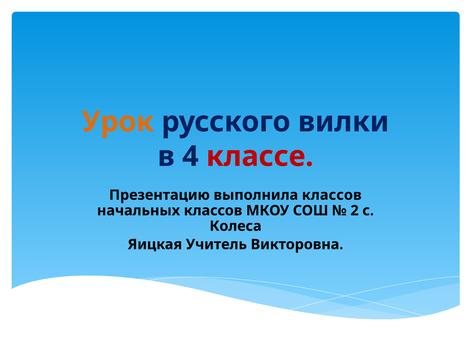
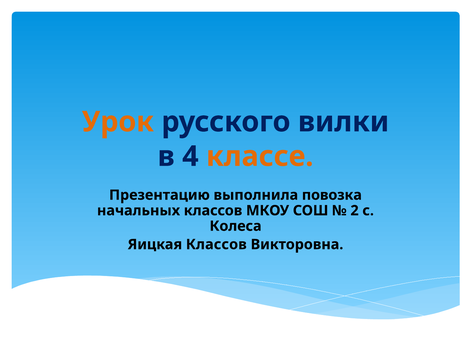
классе colour: red -> orange (260, 157)
выполнила классов: классов -> повозка (332, 195)
Яицкая Учитель: Учитель -> Классов (216, 245)
